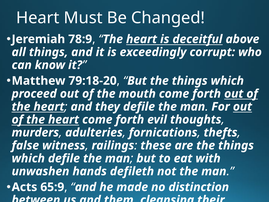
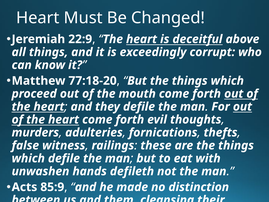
78:9: 78:9 -> 22:9 (80, 39)
79:18-20: 79:18-20 -> 77:18-20 (93, 81)
65:9: 65:9 -> 85:9 (52, 187)
